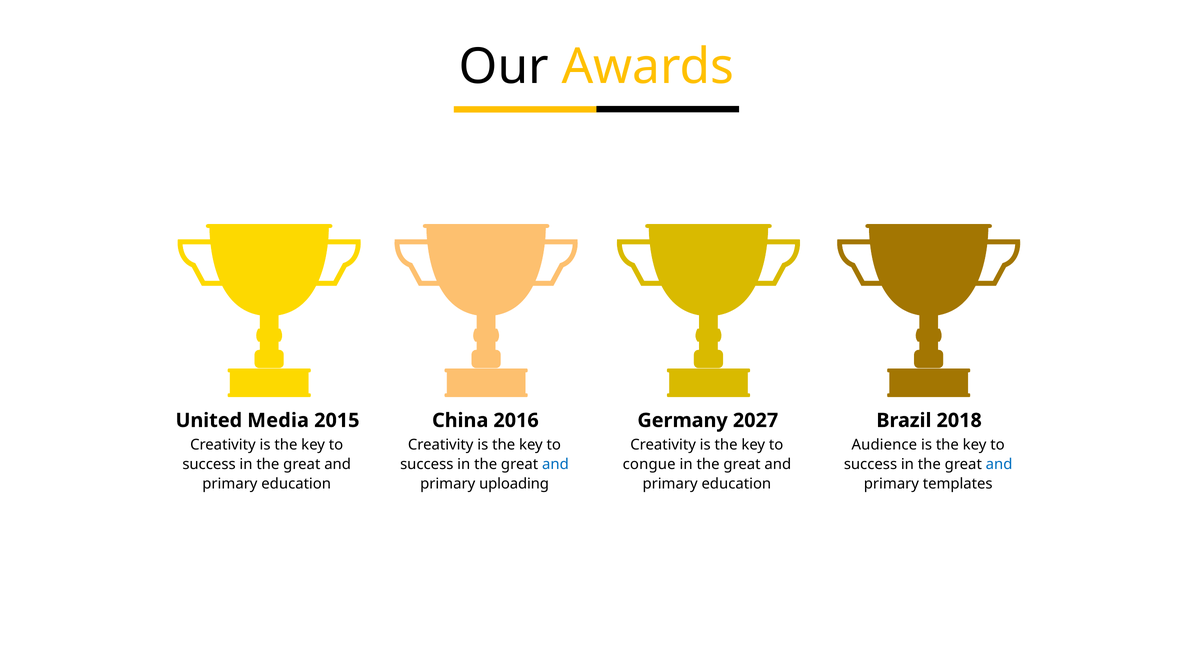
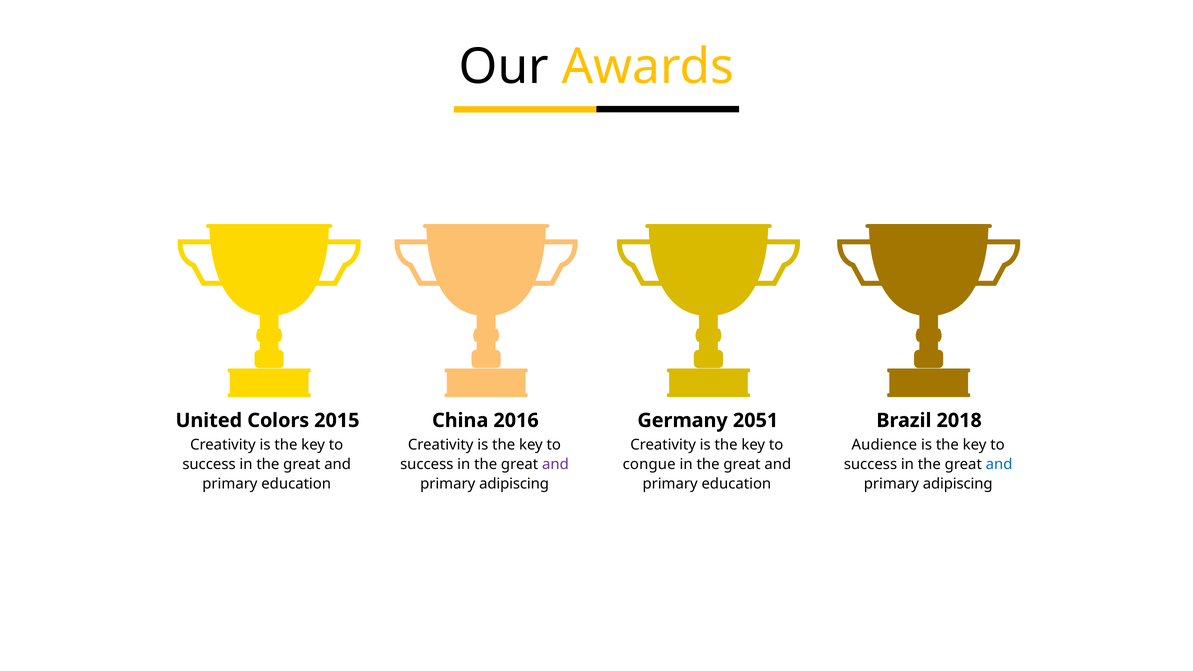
Media: Media -> Colors (278, 420)
2027: 2027 -> 2051 (756, 420)
and colour: blue -> purple (555, 464)
uploading: uploading -> adipiscing (514, 484)
templates: templates -> adipiscing (958, 484)
